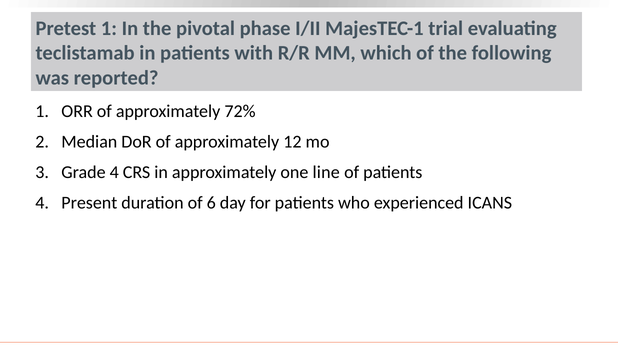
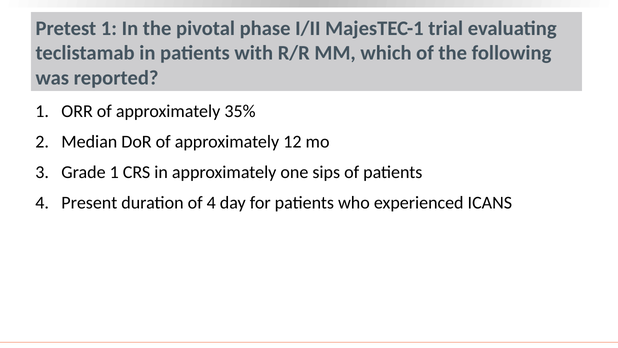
72%: 72% -> 35% (240, 111)
Grade 4: 4 -> 1 (114, 172)
line: line -> sips (326, 172)
of 6: 6 -> 4 (211, 202)
